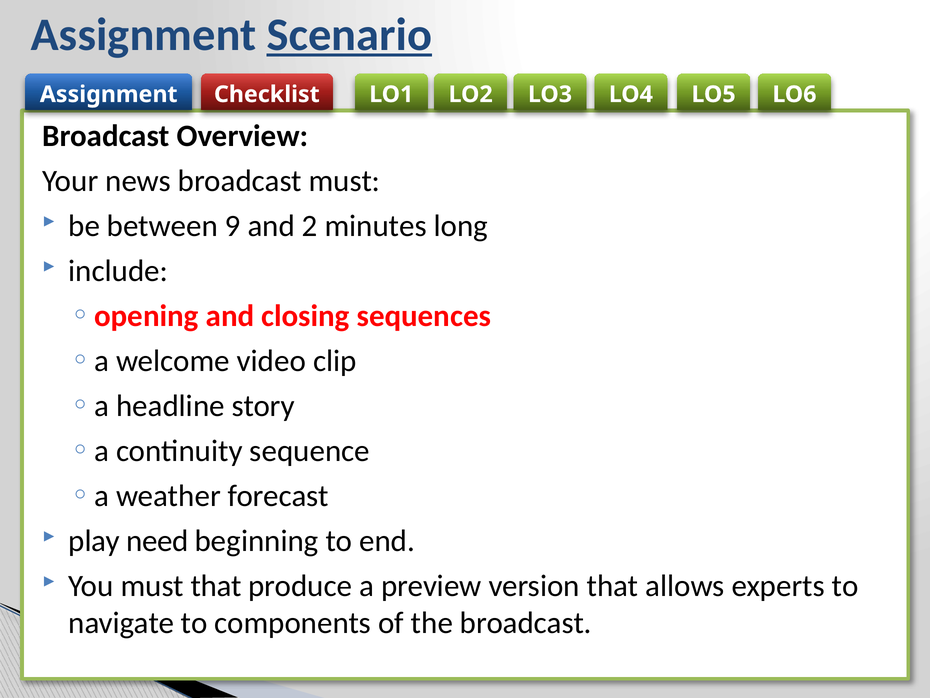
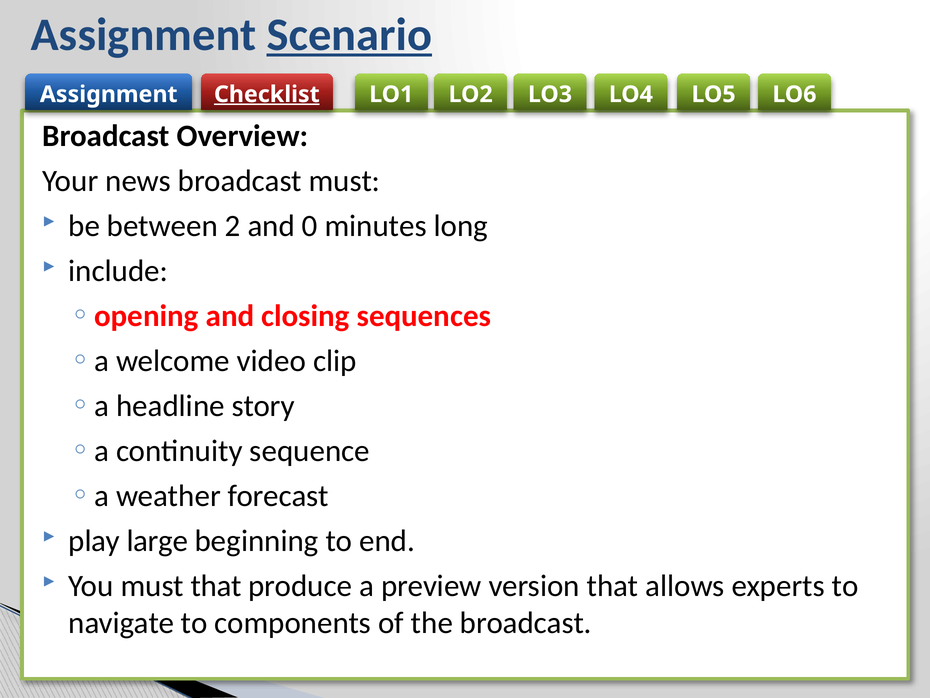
Checklist underline: none -> present (267, 94)
9: 9 -> 2 (233, 226)
2: 2 -> 0 (310, 226)
need: need -> large (157, 540)
